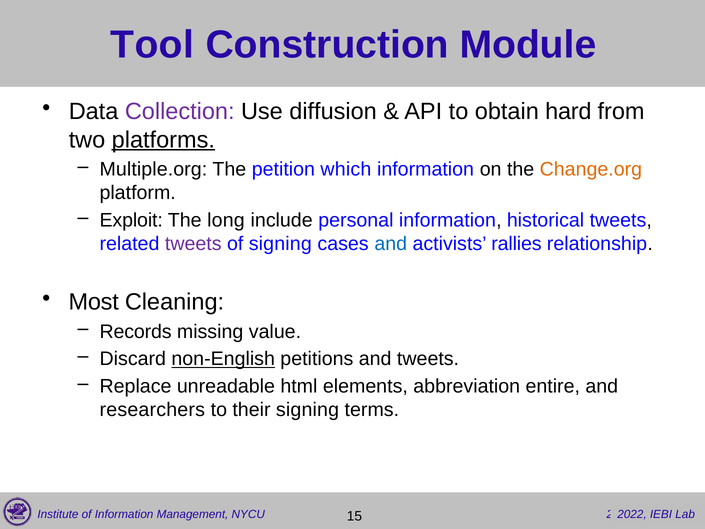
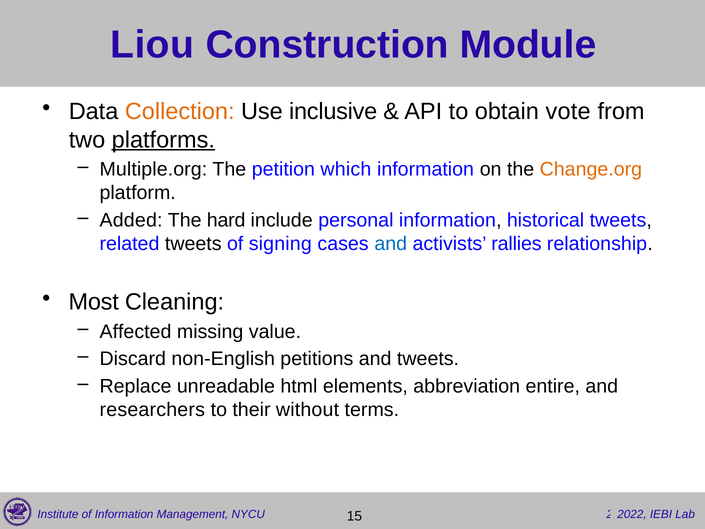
Tool: Tool -> Liou (152, 45)
Collection colour: purple -> orange (180, 112)
diffusion: diffusion -> inclusive (333, 112)
hard: hard -> vote (568, 112)
Exploit: Exploit -> Added (131, 220)
long: long -> hard (226, 220)
tweets colour: purple -> black (193, 244)
Records: Records -> Affected (135, 331)
non-English underline: present -> none (223, 359)
their signing: signing -> without (308, 410)
